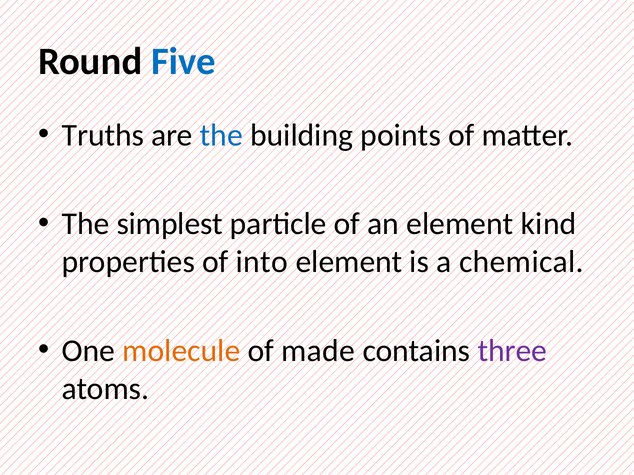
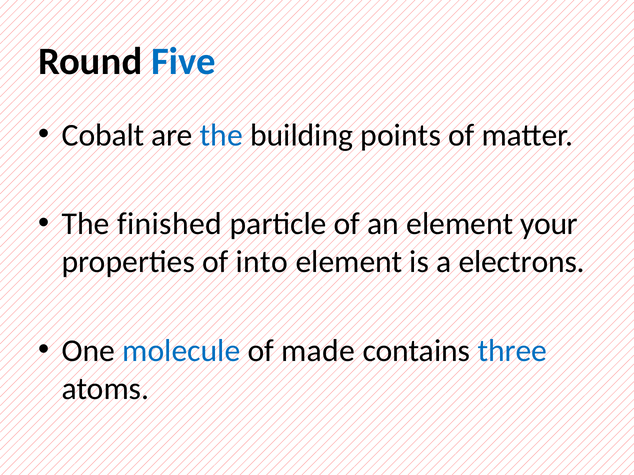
Truths: Truths -> Cobalt (103, 135)
simplest: simplest -> finished (170, 224)
kind: kind -> your (549, 224)
chemical: chemical -> electrons (522, 262)
molecule colour: orange -> blue (181, 351)
three colour: purple -> blue (512, 351)
